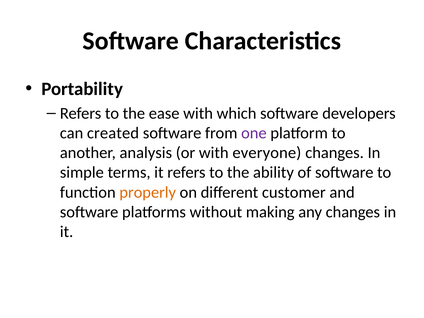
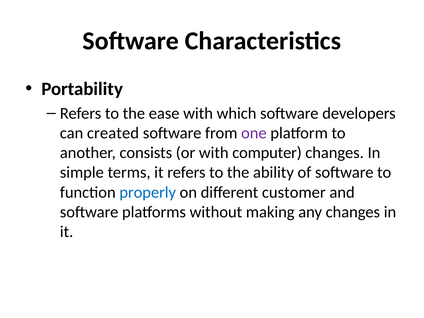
analysis: analysis -> consists (146, 153)
everyone: everyone -> computer (267, 153)
properly colour: orange -> blue (148, 192)
